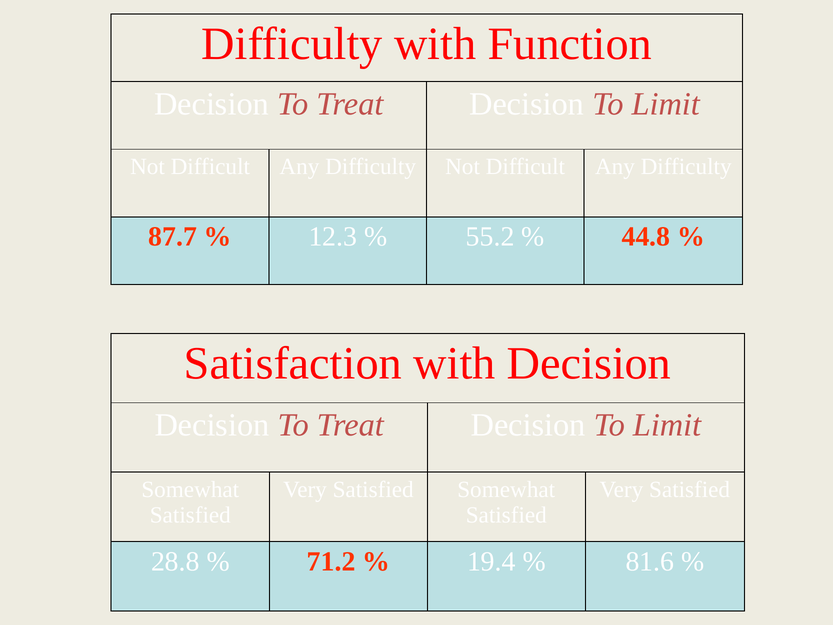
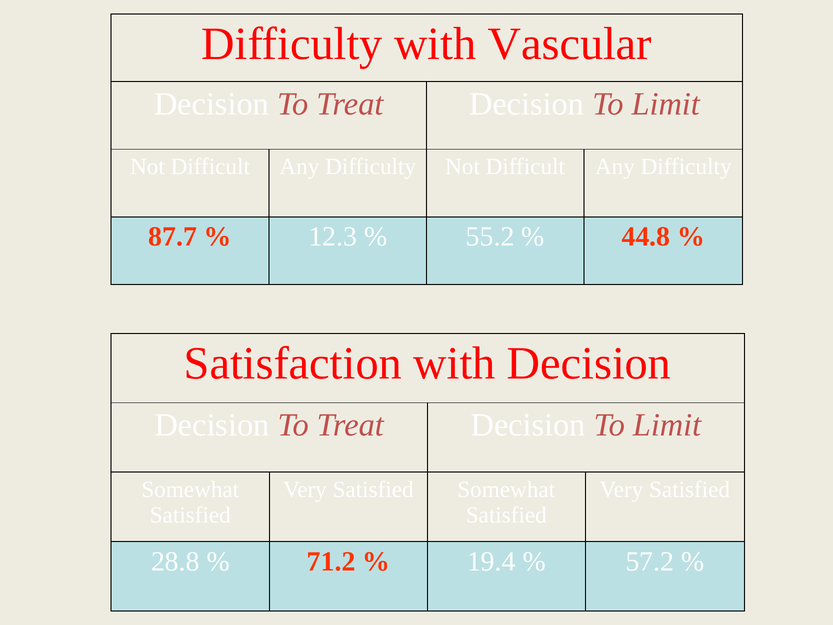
Function: Function -> Vascular (570, 44)
81.6: 81.6 -> 57.2 (650, 561)
